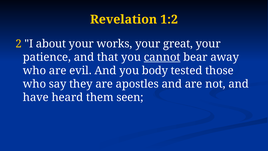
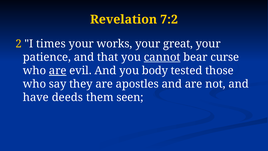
1:2: 1:2 -> 7:2 (169, 19)
about: about -> times (51, 44)
away: away -> curse (225, 57)
are underline: none -> present (58, 70)
heard: heard -> deeds (67, 97)
